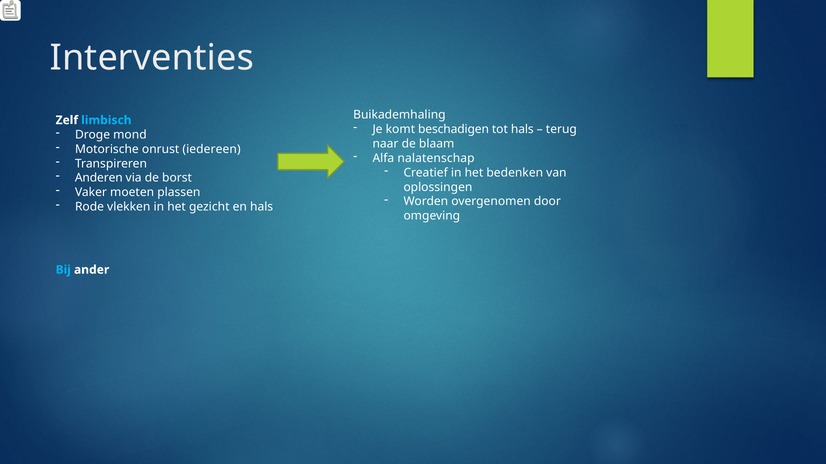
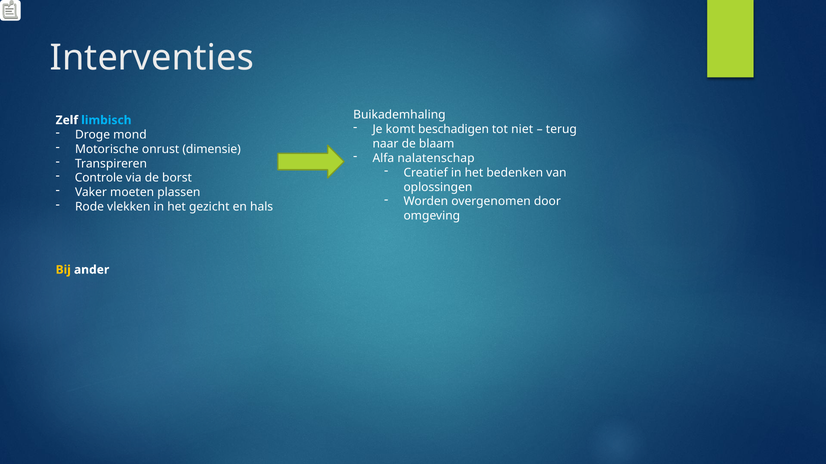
tot hals: hals -> niet (522, 129)
iedereen: iedereen -> dimensie (212, 149)
Anderen: Anderen -> Controle (99, 178)
Bij colour: light blue -> yellow (63, 270)
